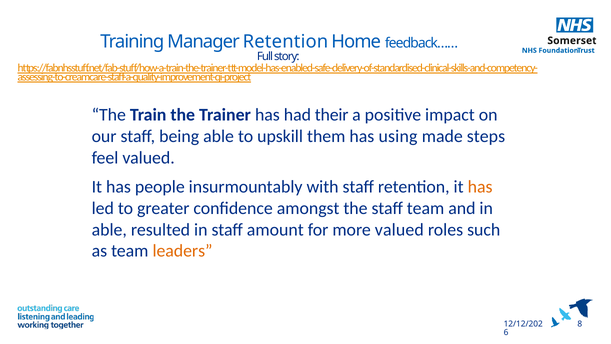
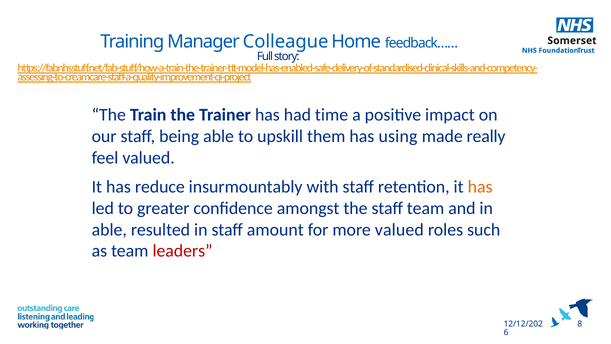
Manager Retention: Retention -> Colleague (286, 42)
their: their -> time (332, 115)
steps: steps -> really (486, 136)
people: people -> reduce (160, 187)
leaders colour: orange -> red (183, 251)
